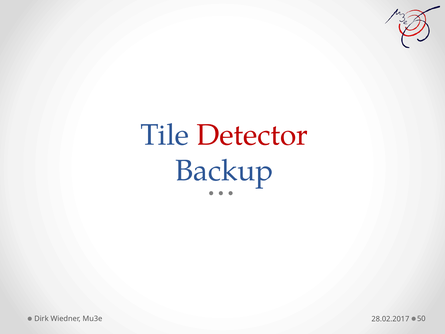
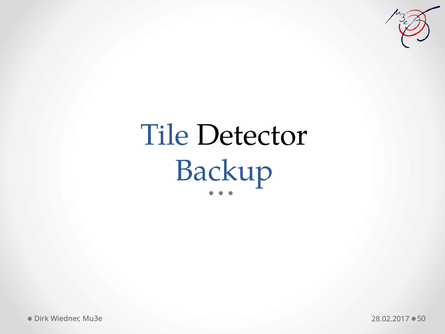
Detector colour: red -> black (252, 135)
